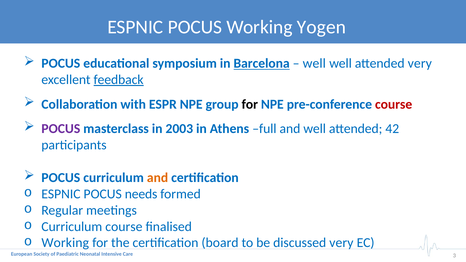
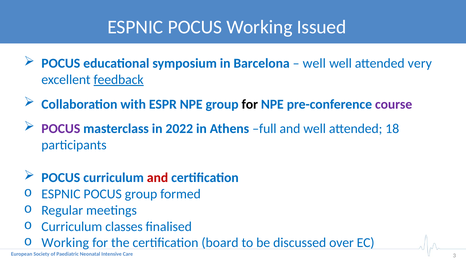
Yogen: Yogen -> Issued (322, 27)
Barcelona underline: present -> none (262, 63)
course colour: red -> purple (394, 104)
2003: 2003 -> 2022 (179, 129)
42: 42 -> 18 (392, 129)
and colour: orange -> red (158, 178)
POCUS needs: needs -> group (141, 194)
Curriculum course: course -> classes (124, 227)
discussed very: very -> over (341, 243)
